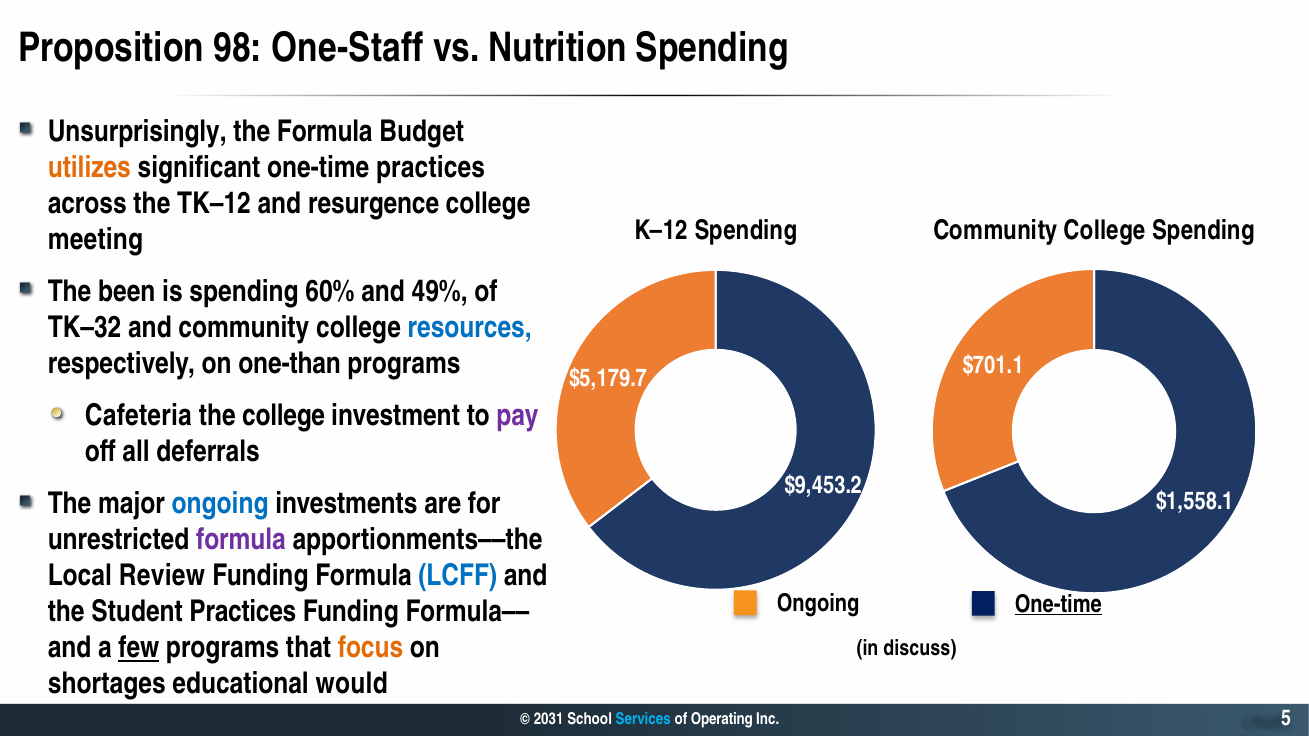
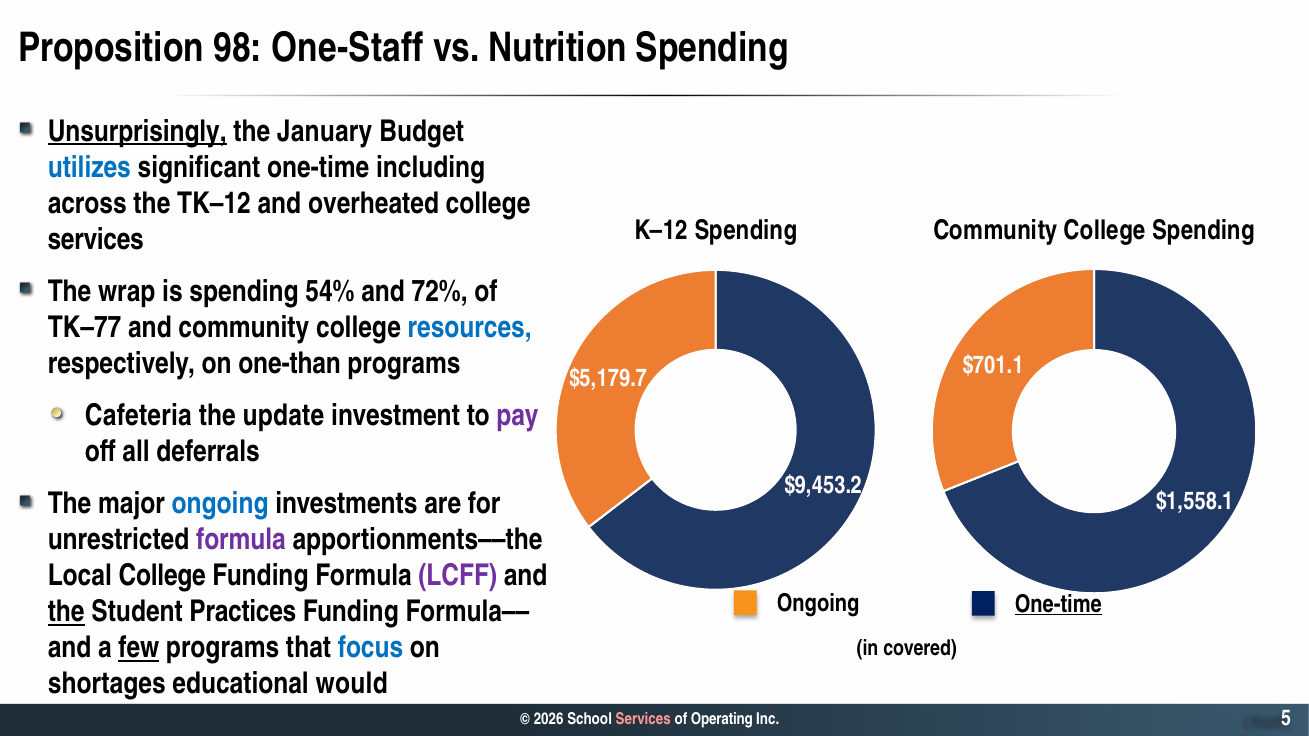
Unsurprisingly underline: none -> present (137, 131)
the Formula: Formula -> January (325, 131)
utilizes colour: orange -> blue (89, 167)
one-time practices: practices -> including (431, 167)
resurgence: resurgence -> overheated (374, 203)
meeting: meeting -> services (96, 239)
been: been -> wrap (127, 292)
60%: 60% -> 54% (330, 292)
49%: 49% -> 72% (440, 292)
TK–32: TK–32 -> TK–77 (85, 328)
the college: college -> update (283, 416)
Local Review: Review -> College (162, 576)
LCFF colour: blue -> purple (458, 576)
the underline: none -> present (66, 612)
focus colour: orange -> blue (371, 648)
discuss: discuss -> covered (920, 649)
2031: 2031 -> 2026 (549, 720)
Services colour: light blue -> pink (643, 720)
